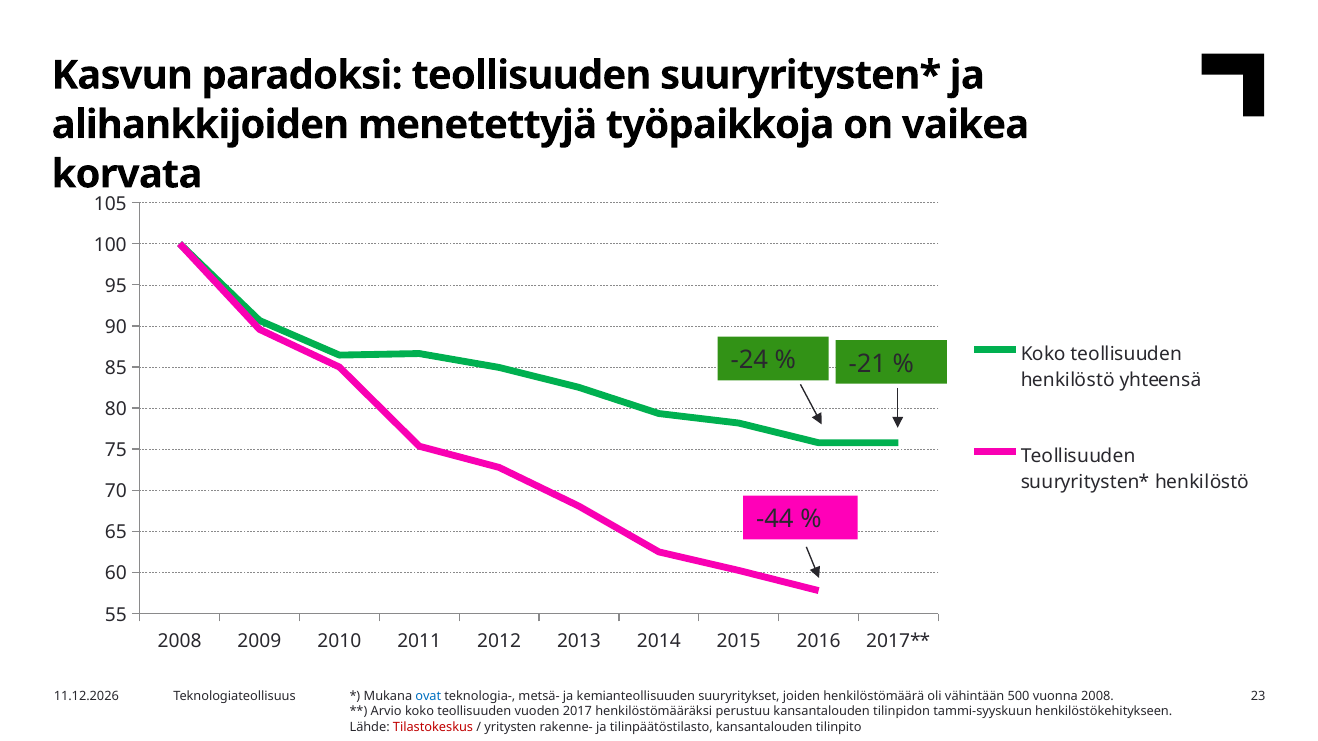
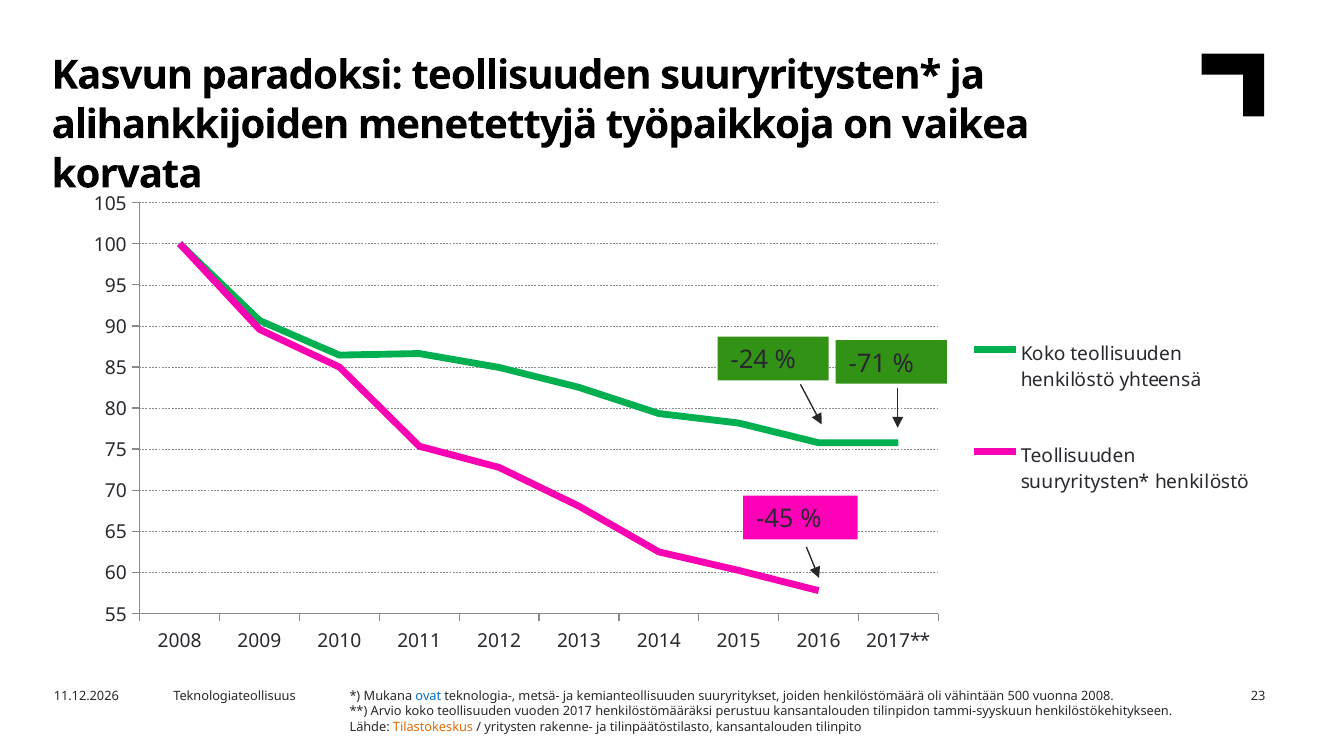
-21: -21 -> -71 (867, 364)
-44: -44 -> -45 (775, 520)
Tilastokeskus colour: red -> orange (433, 727)
